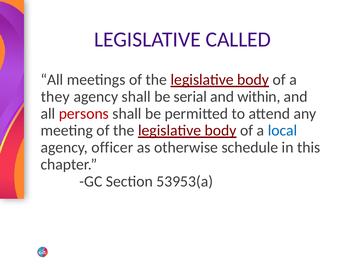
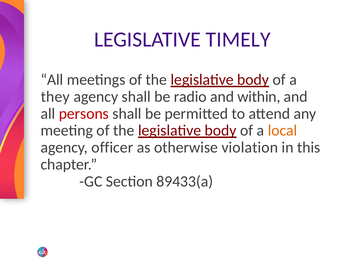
CALLED: CALLED -> TIMELY (238, 40)
serial: serial -> radio (190, 97)
local colour: blue -> orange (283, 130)
schedule: schedule -> violation (250, 147)
53953(a: 53953(a -> 89433(a (185, 181)
